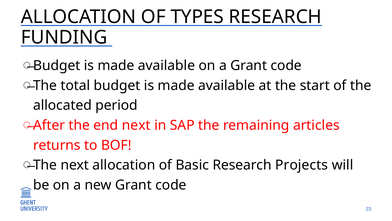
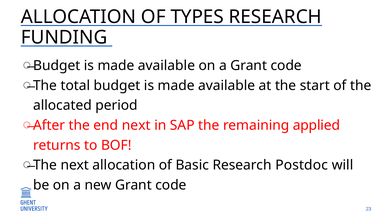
articles: articles -> applied (316, 125)
Projects: Projects -> Postdoc (302, 165)
